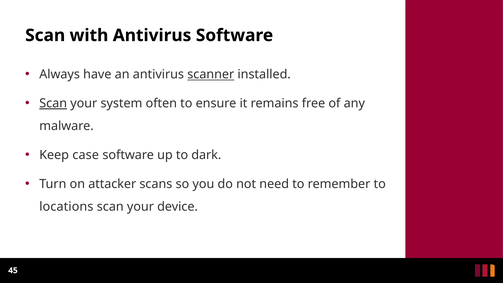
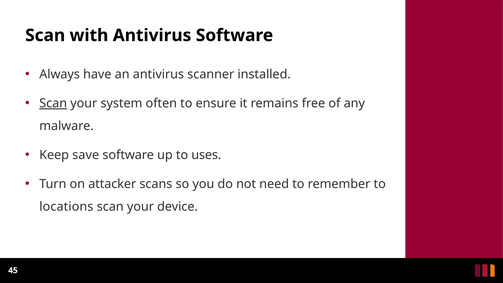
scanner underline: present -> none (211, 74)
case: case -> save (86, 155)
dark: dark -> uses (206, 155)
